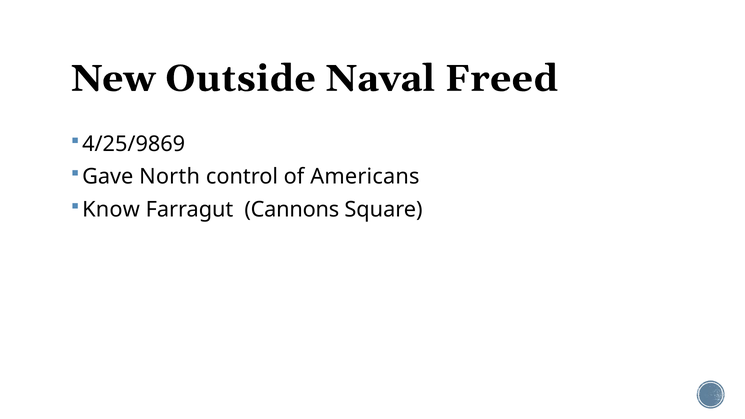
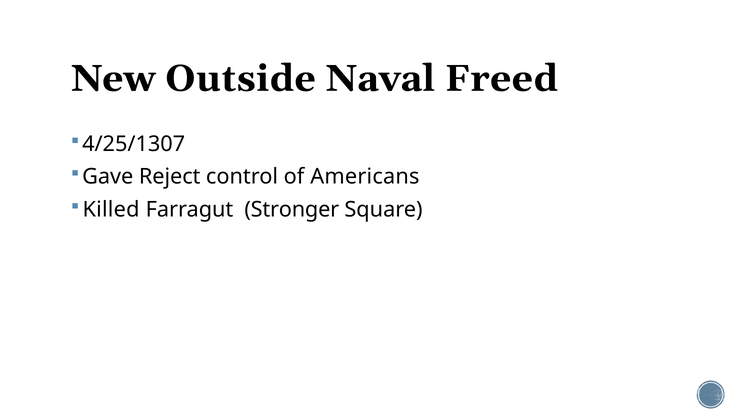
4/25/9869: 4/25/9869 -> 4/25/1307 (134, 144)
North: North -> Reject (170, 177)
Know: Know -> Killed (111, 209)
Cannons: Cannons -> Stronger (292, 209)
